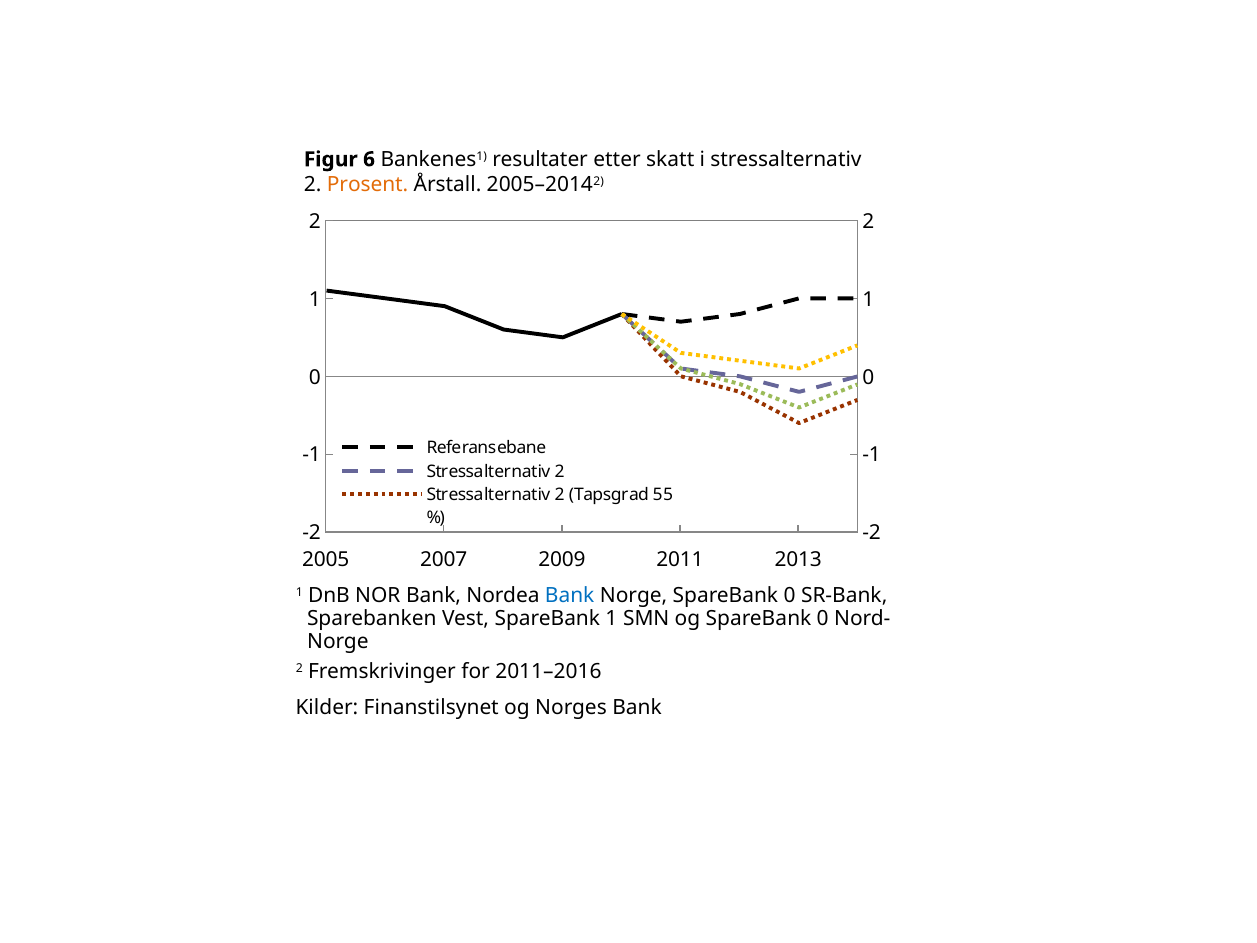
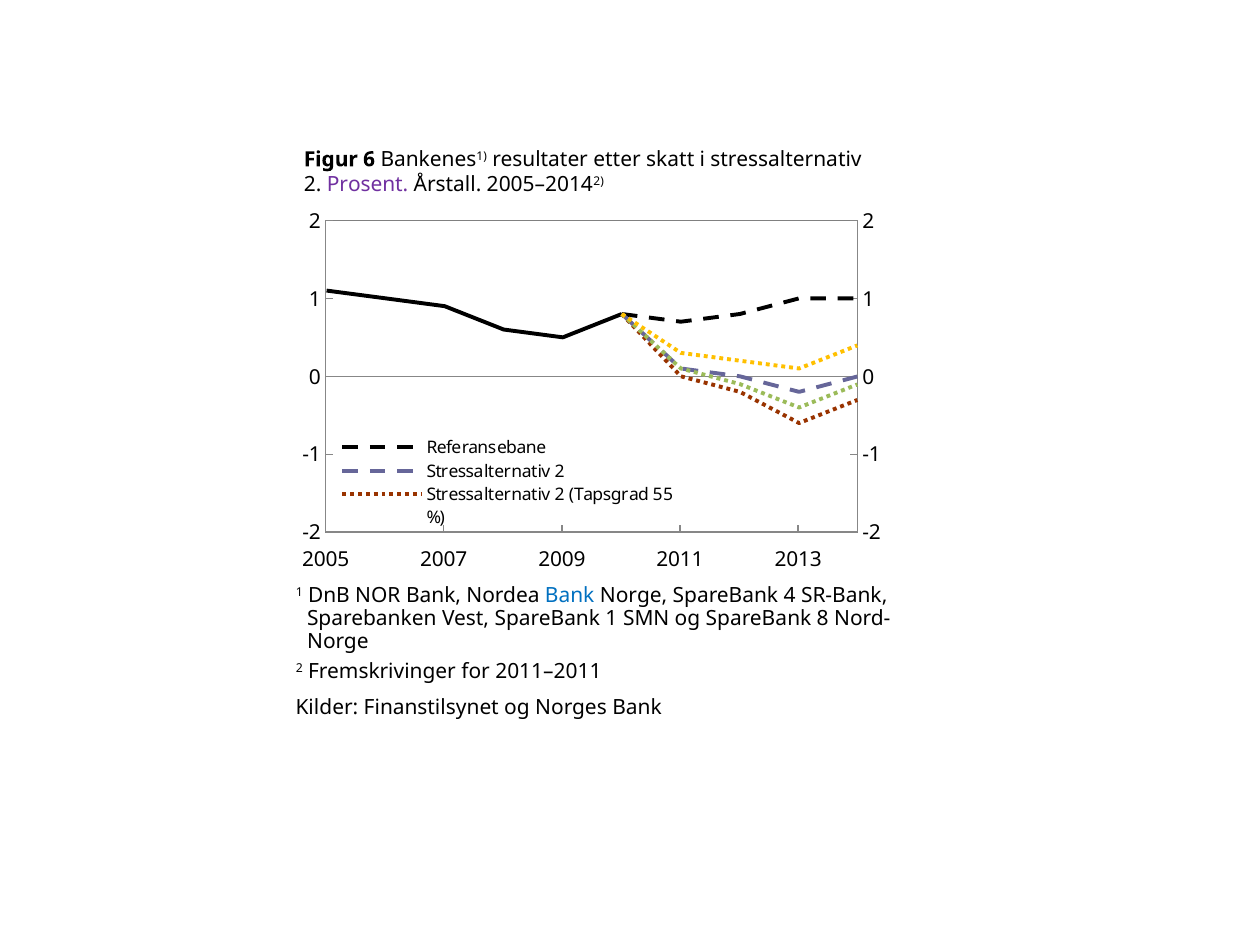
Prosent colour: orange -> purple (368, 184)
Norge SpareBank 0: 0 -> 4 (790, 596)
og SpareBank 0: 0 -> 8 (823, 618)
2011–2016: 2011–2016 -> 2011–2011 (548, 671)
